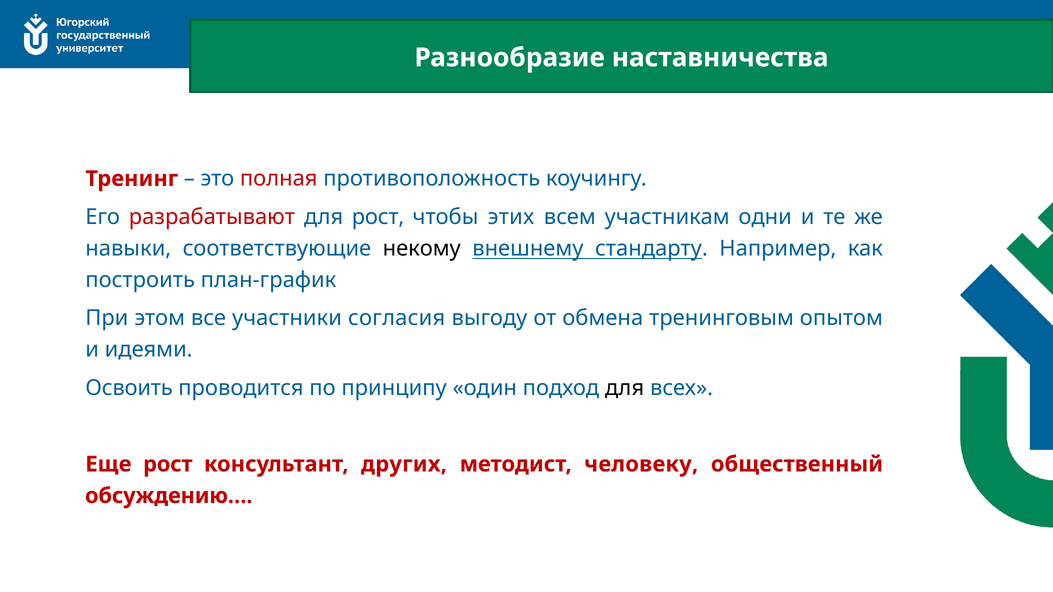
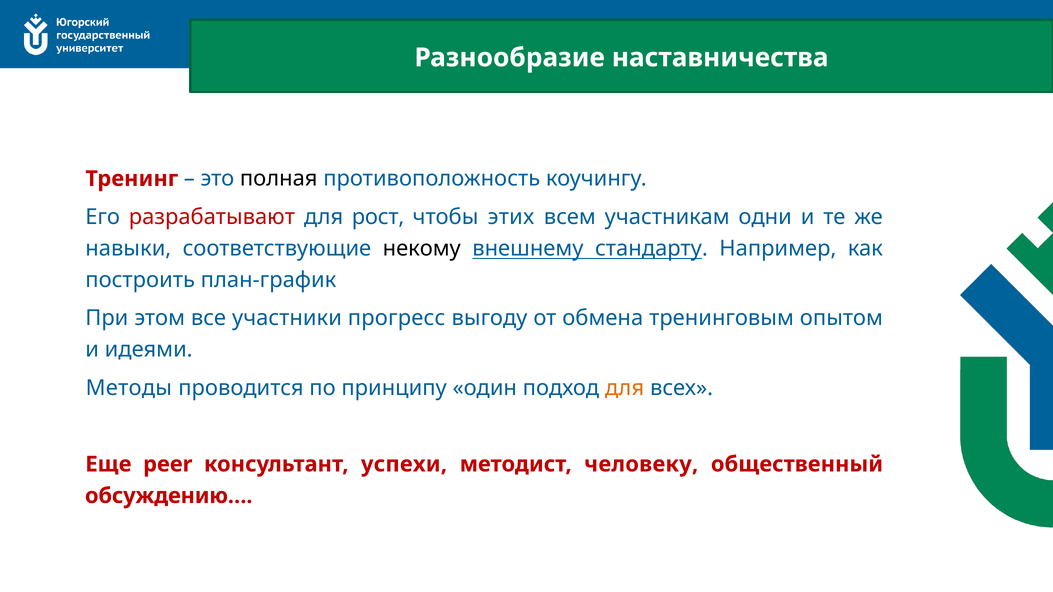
полная colour: red -> black (279, 179)
согласия: согласия -> прогресс (397, 318)
Освоить: Освоить -> Методы (129, 388)
для colour: black -> orange (625, 388)
Еще рост: рост -> peer (168, 464)
других: других -> успехи (404, 464)
